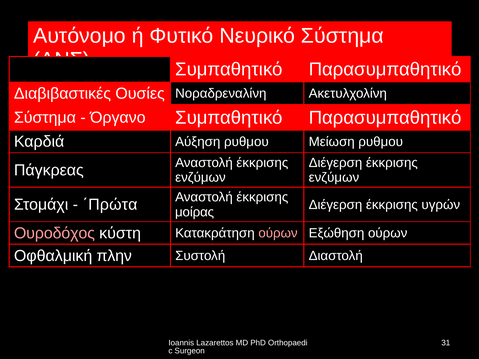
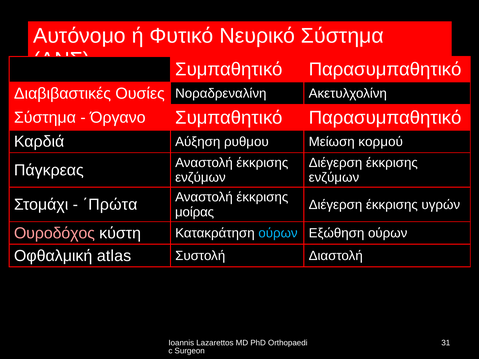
Μείωση ρυθμου: ρυθμου -> κορμού (381, 142)
ούρων colour: pink -> light blue (278, 233)
πλην: πλην -> atlas (114, 256)
